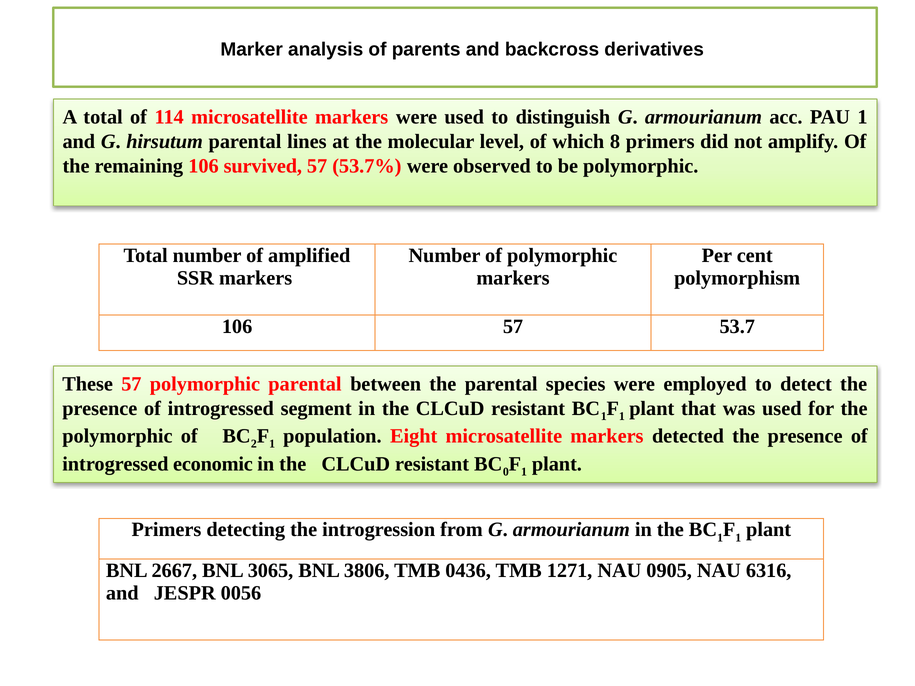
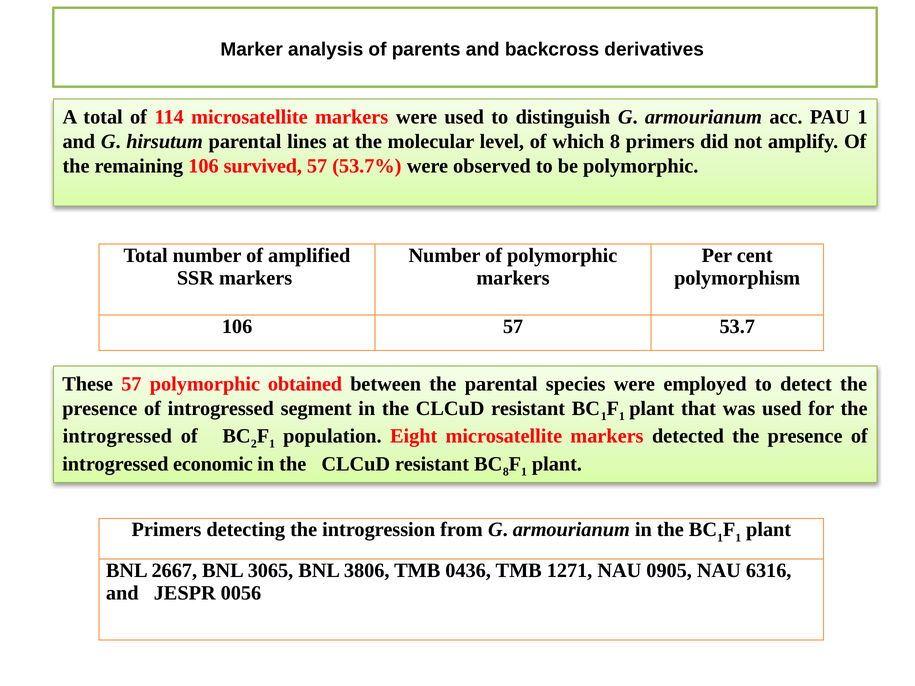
polymorphic parental: parental -> obtained (305, 384)
polymorphic: polymorphic -> introgressed (117, 436)
0: 0 -> 8 (506, 472)
